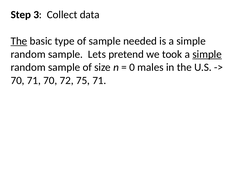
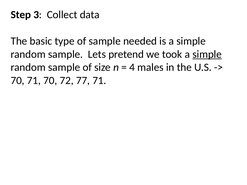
The underline: present -> none (19, 41)
0: 0 -> 4 (132, 67)
75: 75 -> 77 (83, 81)
